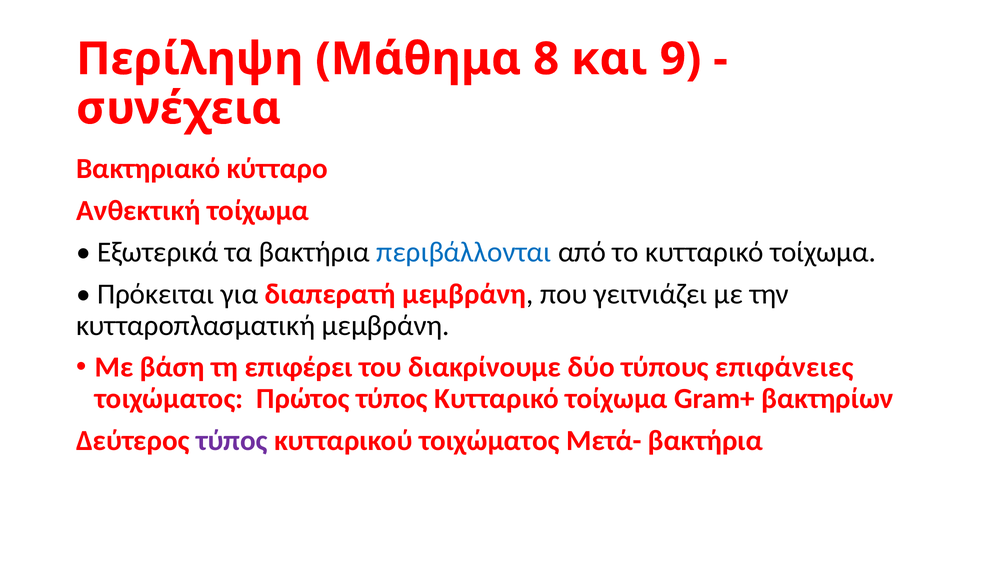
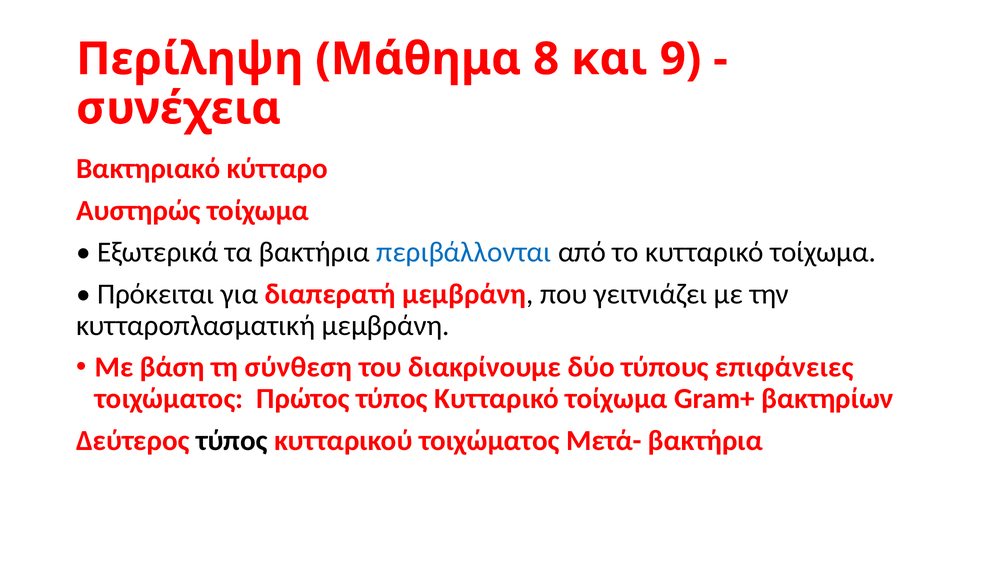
Ανθεκτική: Ανθεκτική -> Αυστηρώς (138, 211)
επιφέρει: επιφέρει -> σύνθεση (299, 368)
τύπος colour: purple -> black (232, 441)
